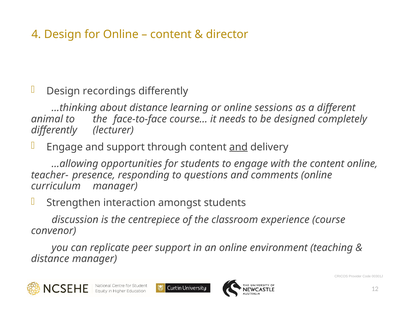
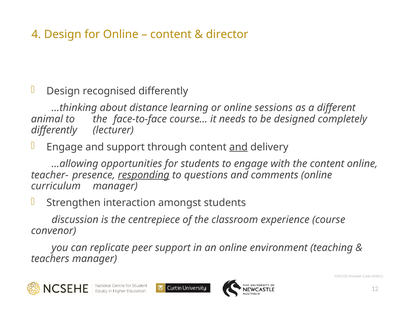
recordings: recordings -> recognised (109, 91)
responding underline: none -> present (144, 175)
distance: distance -> teachers (50, 259)
